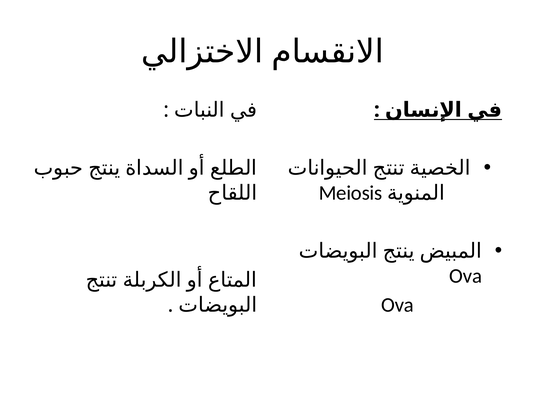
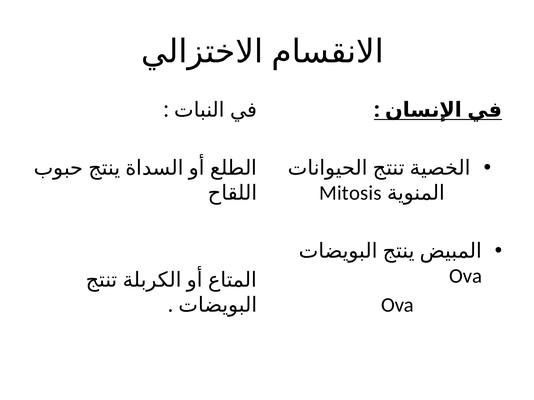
Meiosis: Meiosis -> Mitosis (350, 193)
